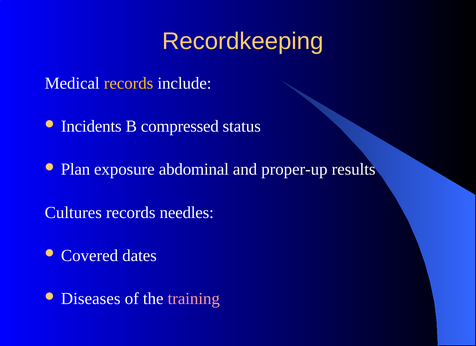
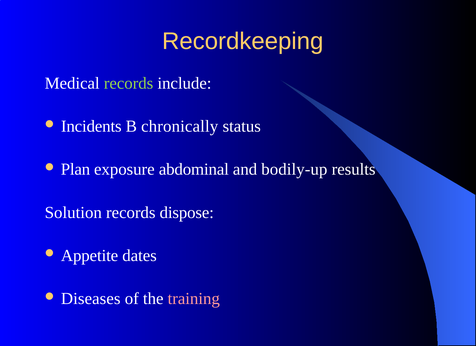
records colour: yellow -> light green (129, 83)
compressed: compressed -> chronically (180, 126)
proper-up: proper-up -> bodily-up (294, 169)
Cultures: Cultures -> Solution (73, 213)
needles: needles -> dispose (187, 213)
Covered: Covered -> Appetite (90, 256)
